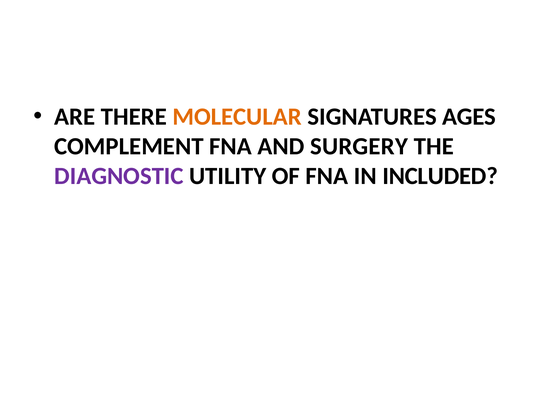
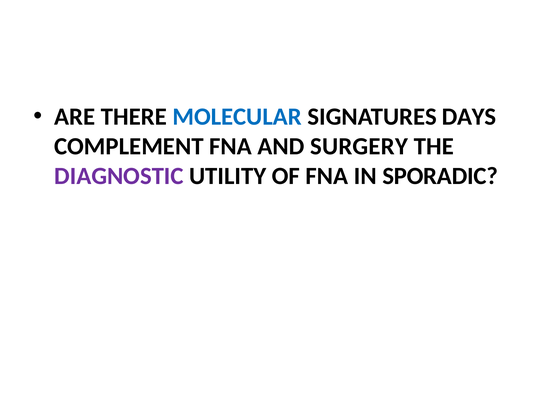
MOLECULAR colour: orange -> blue (237, 117)
AGES: AGES -> DAYS (469, 117)
INCLUDED: INCLUDED -> SPORADIC (440, 176)
